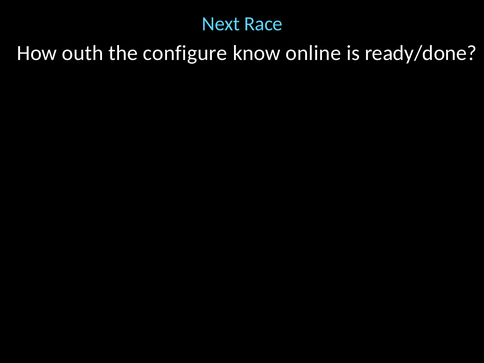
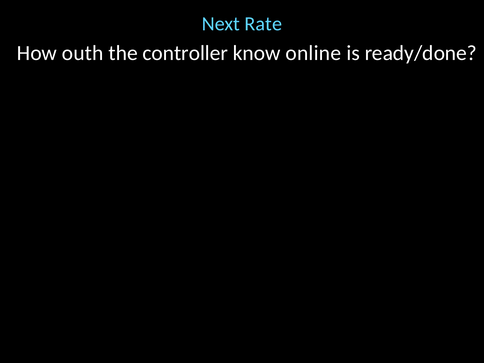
Race: Race -> Rate (263, 24)
configure: configure -> controller (185, 53)
